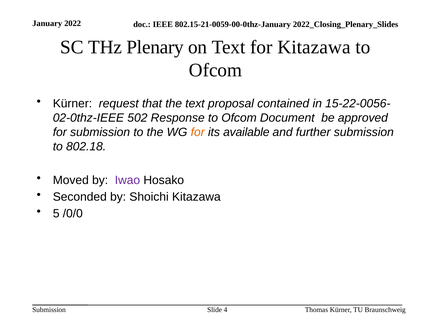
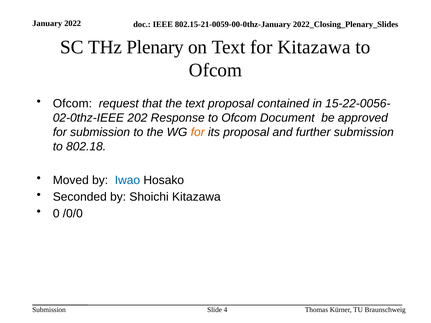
Kürner: Kürner -> Ofcom (72, 104)
502: 502 -> 202 (137, 118)
its available: available -> proposal (246, 132)
Iwao colour: purple -> blue (127, 180)
5: 5 -> 0 (56, 214)
